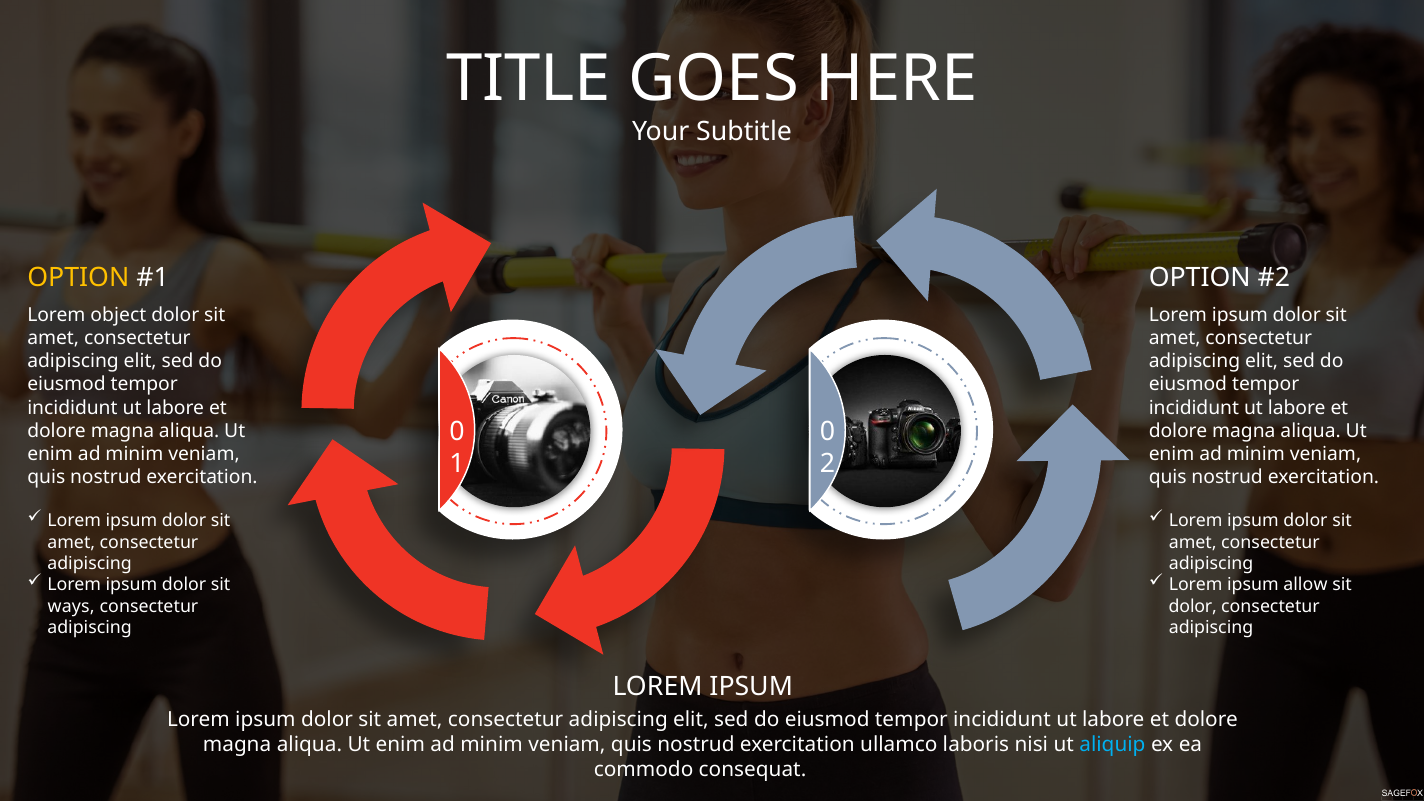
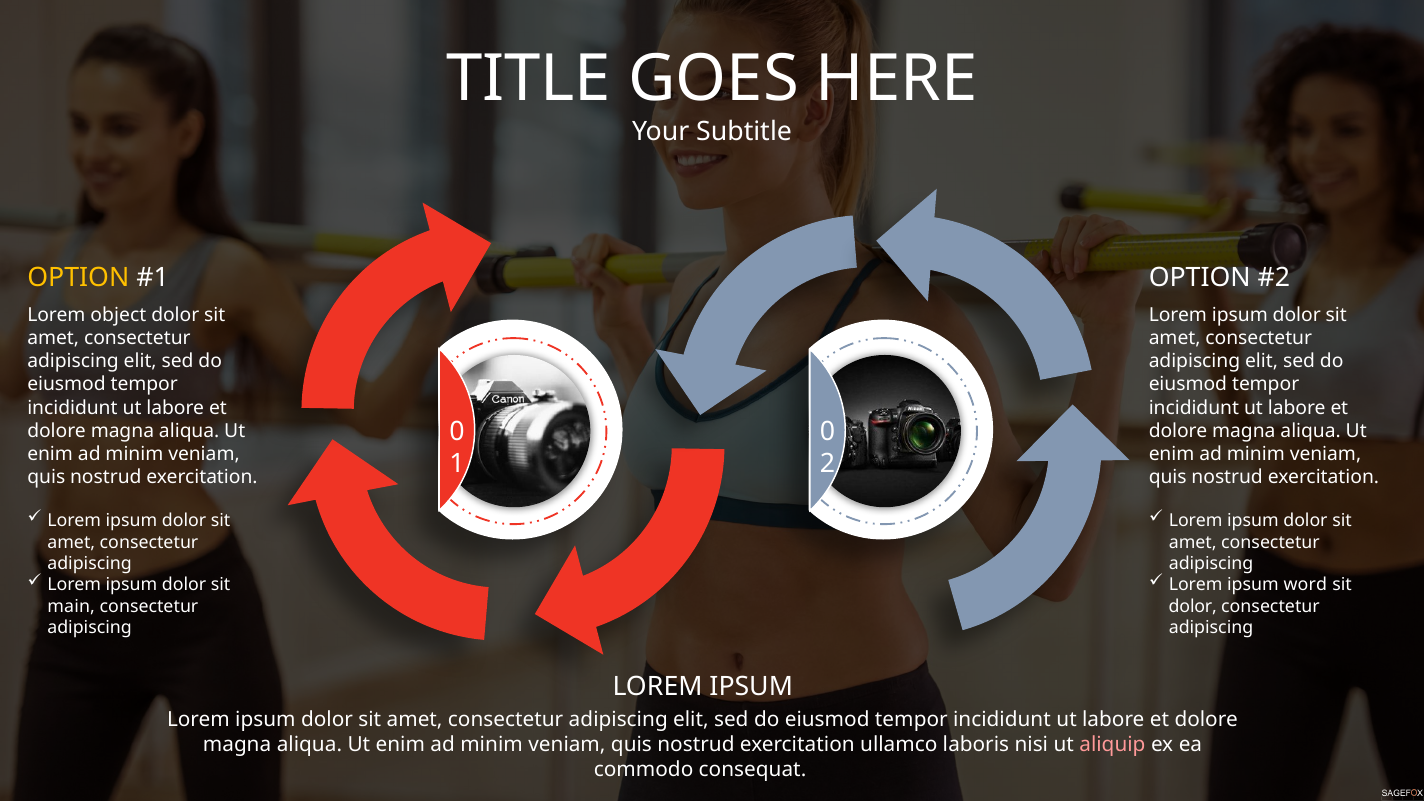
allow: allow -> word (1305, 585)
ways: ways -> main (71, 606)
aliquip colour: light blue -> pink (1112, 744)
